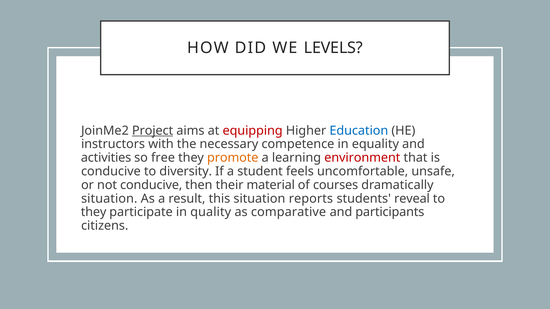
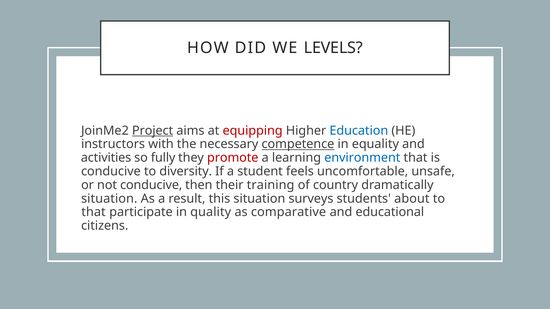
competence underline: none -> present (298, 144)
free: free -> fully (163, 158)
promote colour: orange -> red (233, 158)
environment colour: red -> blue (362, 158)
material: material -> training (271, 185)
courses: courses -> country (336, 185)
reports: reports -> surveys (311, 199)
reveal: reveal -> about (412, 199)
they: they -> that (94, 212)
participants: participants -> educational (390, 212)
